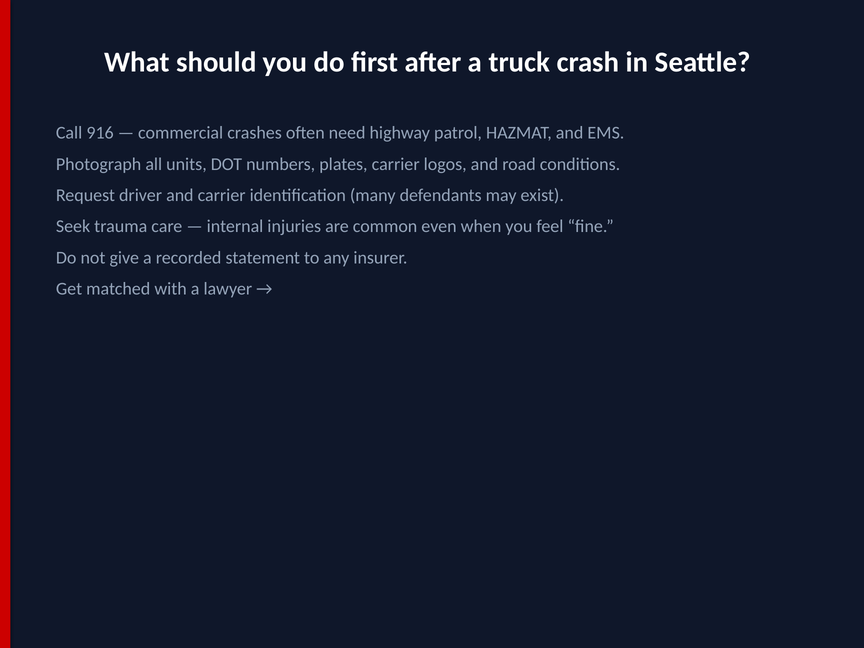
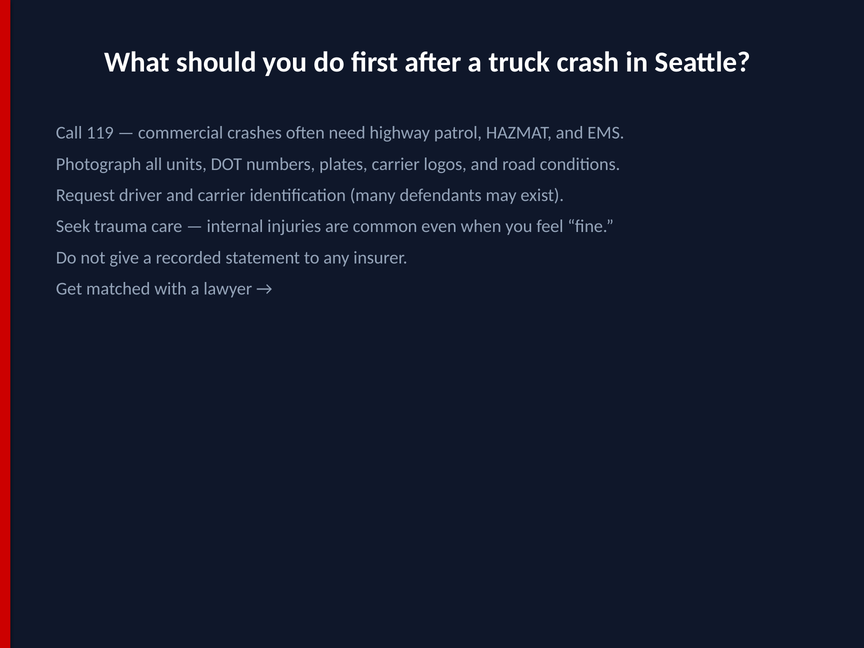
916: 916 -> 119 (100, 133)
